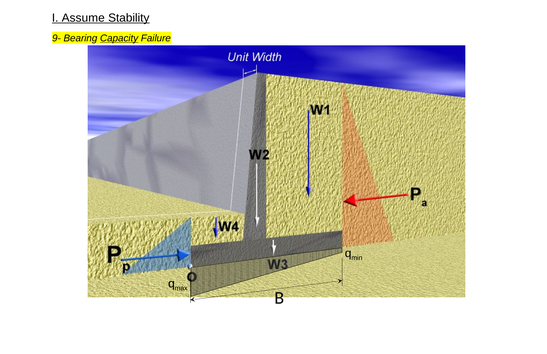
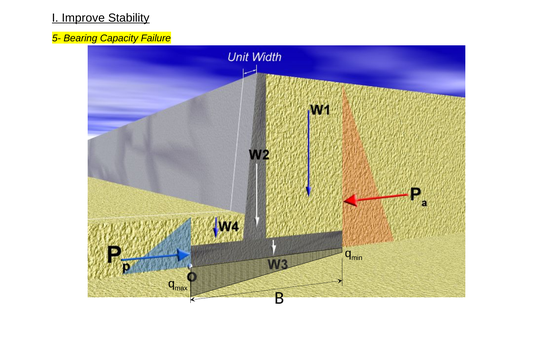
Assume: Assume -> Improve (83, 18)
9-: 9- -> 5- (56, 38)
Capacity underline: present -> none (119, 38)
